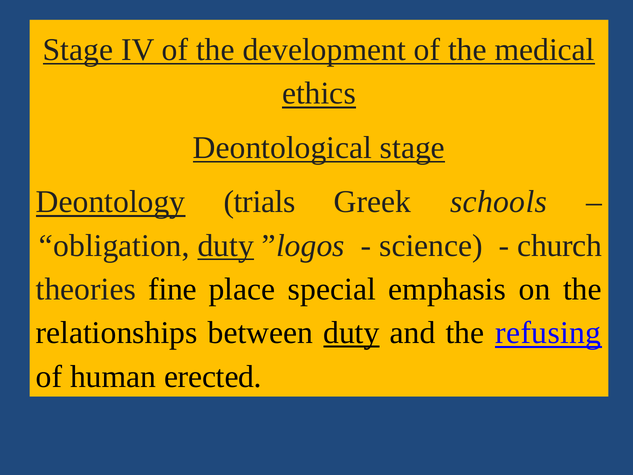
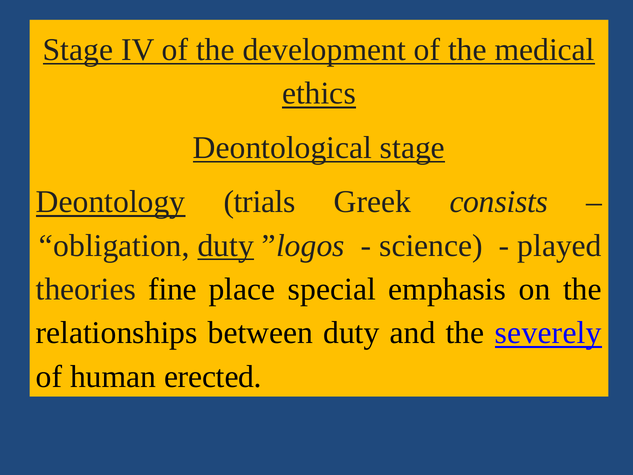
schools: schools -> consists (499, 202)
church: church -> played (560, 246)
duty underline: present -> none (351, 333)
refusing: refusing -> severely (548, 333)
